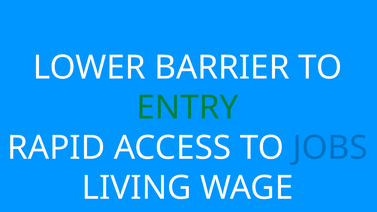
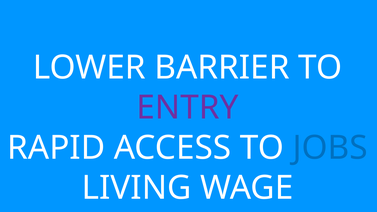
ENTRY colour: green -> purple (187, 108)
